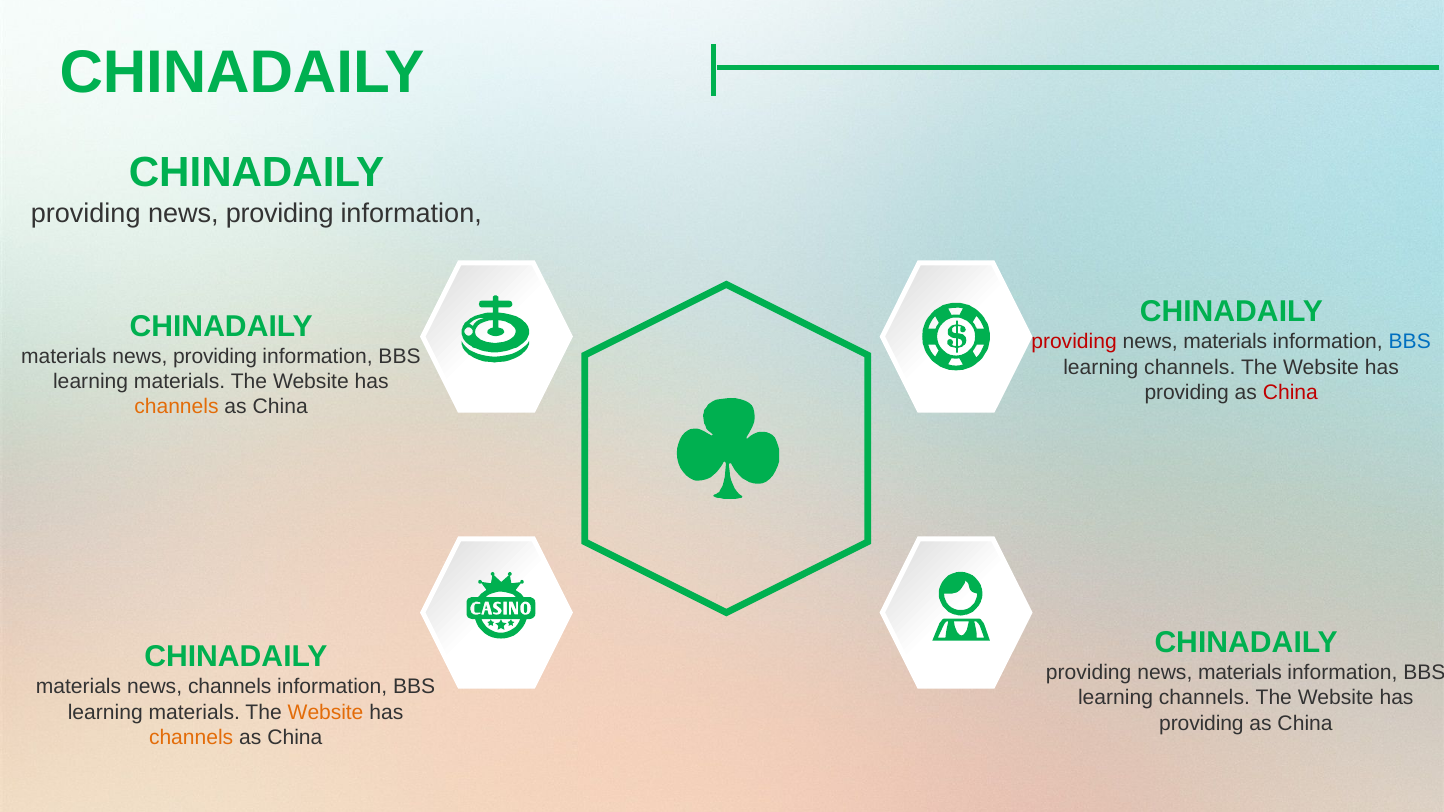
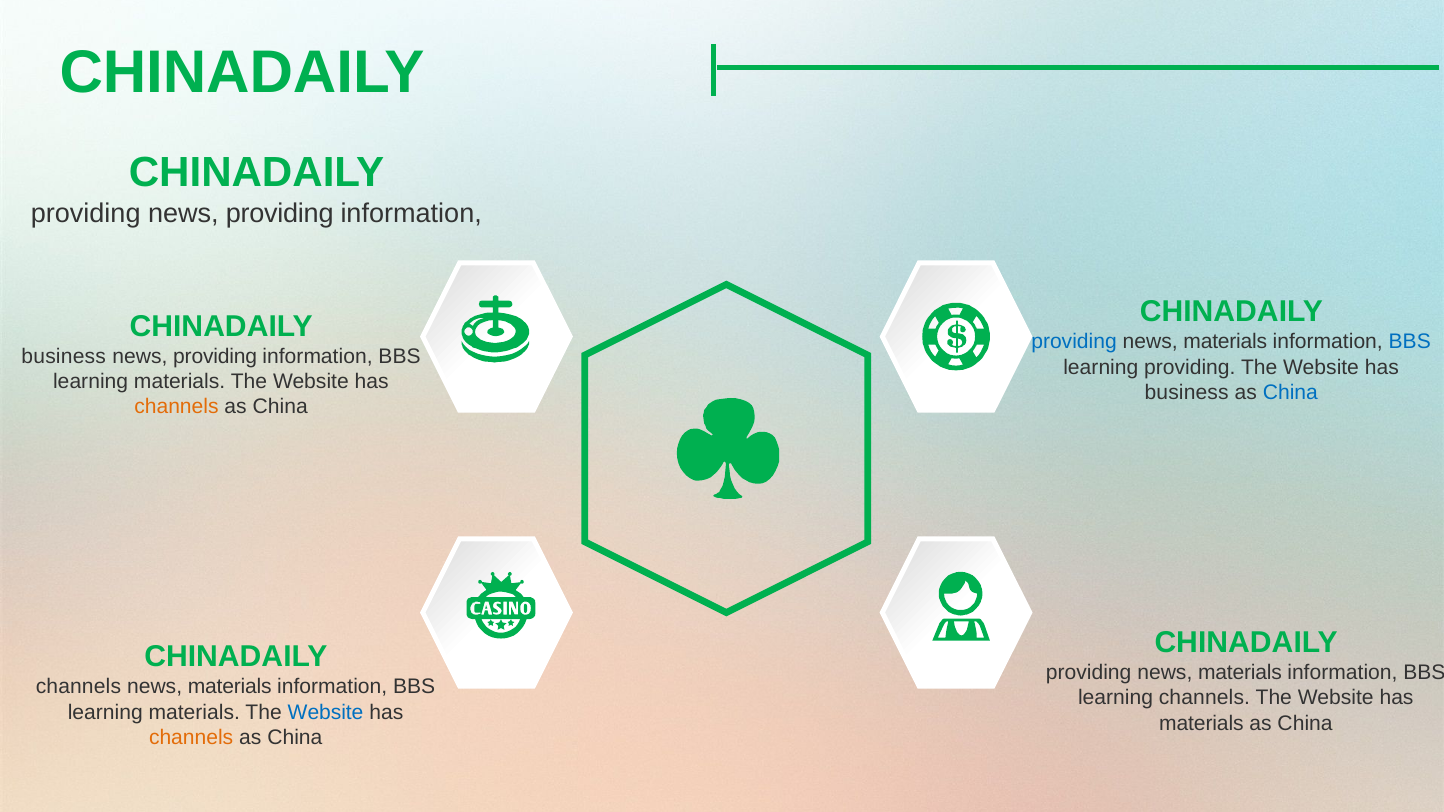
providing colour: red -> blue (1074, 342)
materials: materials -> business (64, 356)
channels: channels -> providing (1190, 367)
providing: providing -> business (1187, 393)
China colour: red -> blue (1290, 393)
materials: materials -> channels (78, 687)
channels: channels -> materials (230, 687)
Website colour: orange -> blue (326, 712)
providing: providing -> materials (1201, 724)
